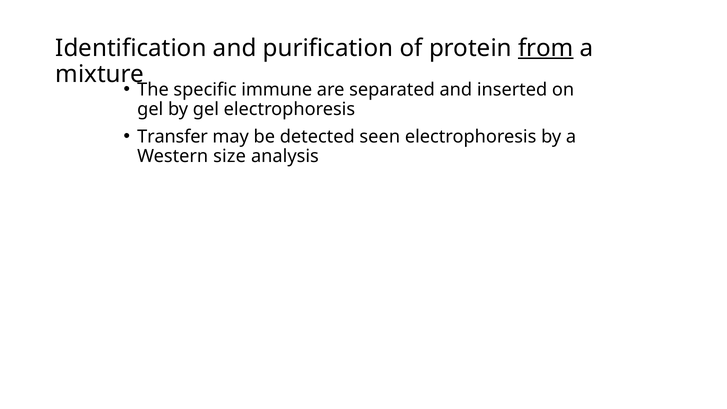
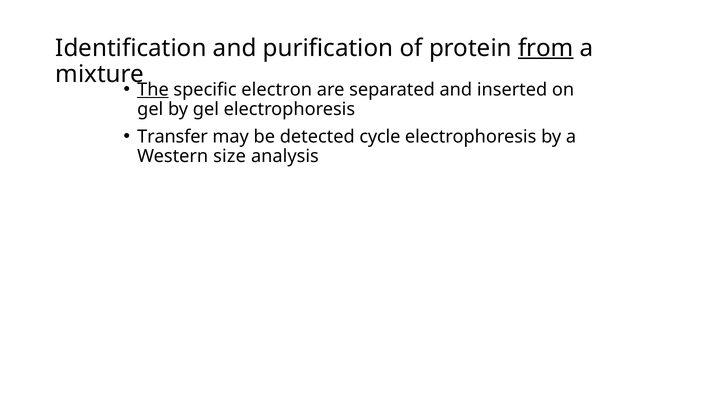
The underline: none -> present (153, 90)
immune: immune -> electron (277, 90)
seen: seen -> cycle (380, 136)
